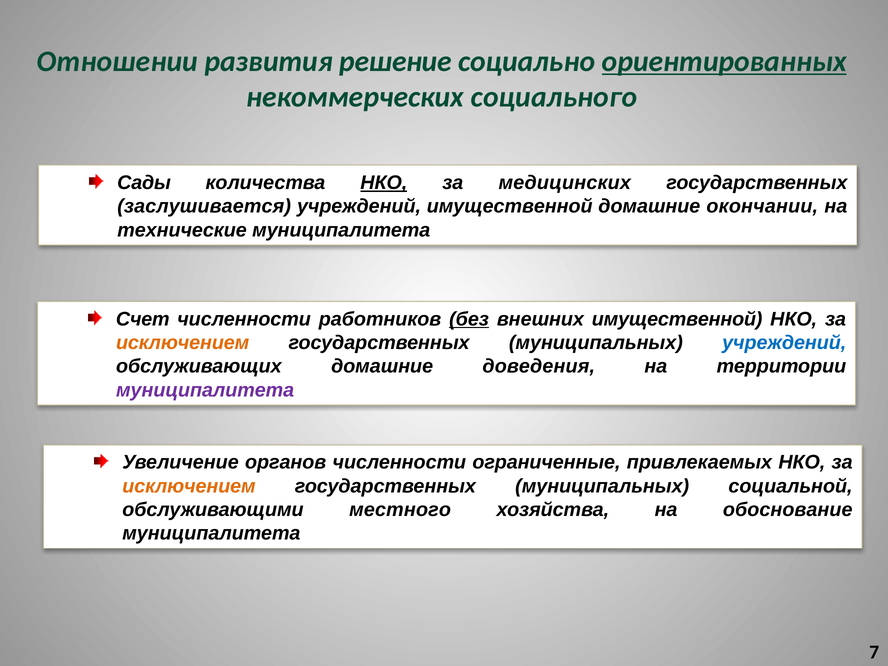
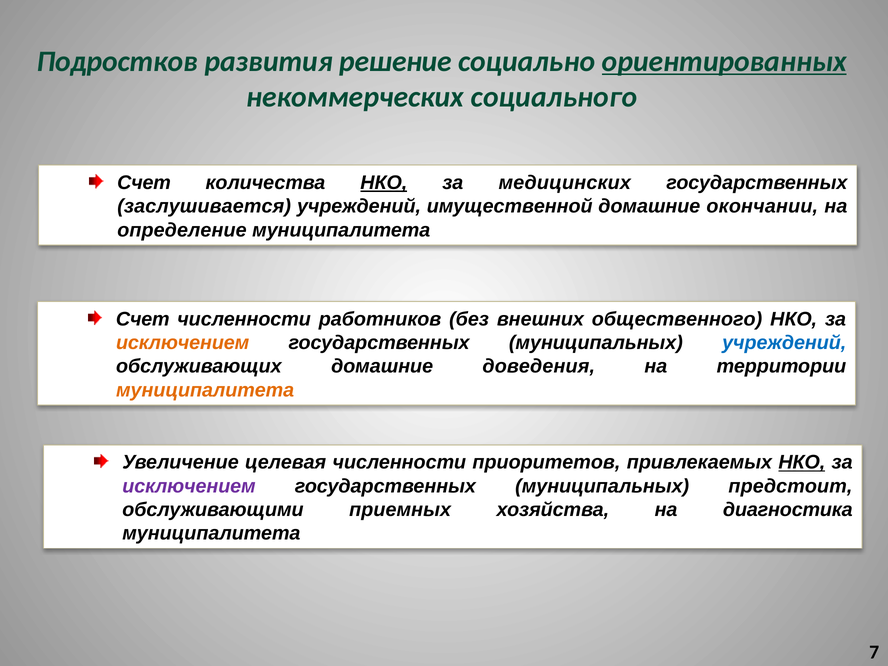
Отношении: Отношении -> Подростков (117, 61)
Сады: Сады -> Счет (144, 183)
технические: технические -> определение (182, 230)
без underline: present -> none (469, 319)
внешних имущественной: имущественной -> общественного (677, 319)
муниципалитета colour: purple -> orange (205, 390)
органов: органов -> целевая (286, 462)
ограниченные: ограниченные -> приоритетов (546, 462)
НКО underline: none -> present (802, 462)
исключением colour: orange -> purple (189, 486)
социальной: социальной -> предстоит (790, 486)
местного: местного -> приемных (400, 510)
обоснование: обоснование -> диагностика (788, 510)
